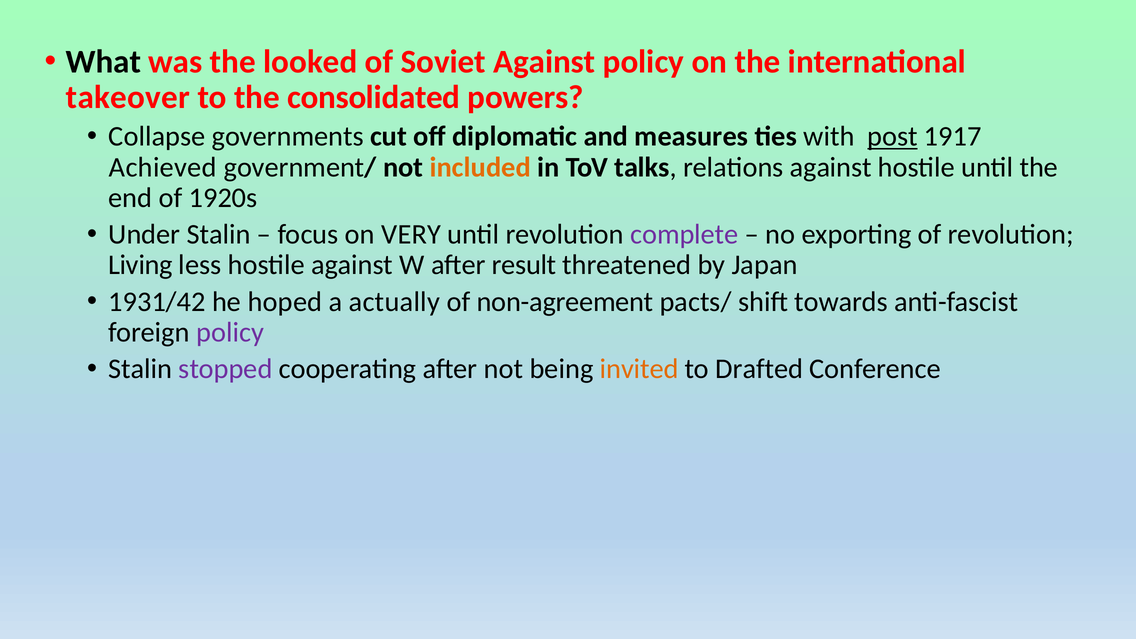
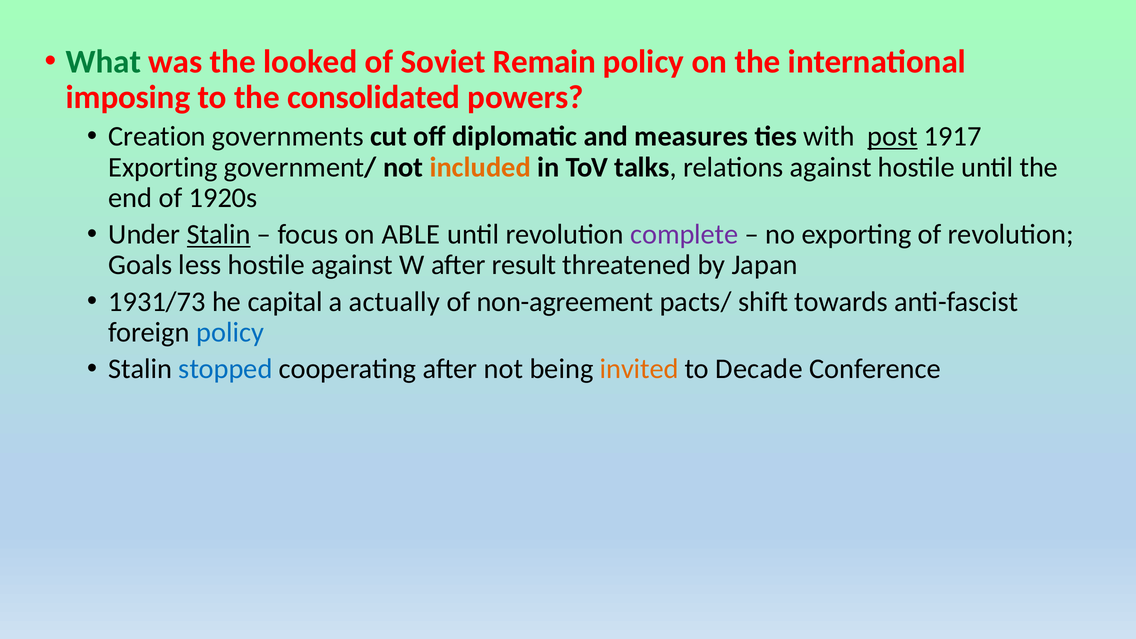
What colour: black -> green (103, 62)
Soviet Against: Against -> Remain (544, 62)
takeover: takeover -> imposing (128, 97)
Collapse: Collapse -> Creation (157, 137)
Achieved: Achieved -> Exporting (163, 167)
Stalin underline: none -> present (219, 234)
VERY: VERY -> ABLE (411, 234)
Living: Living -> Goals (140, 265)
1931/42: 1931/42 -> 1931/73 (157, 302)
hoped: hoped -> capital (285, 302)
policy colour: purple -> blue (230, 332)
stopped colour: purple -> blue (225, 369)
Drafted: Drafted -> Decade (759, 369)
